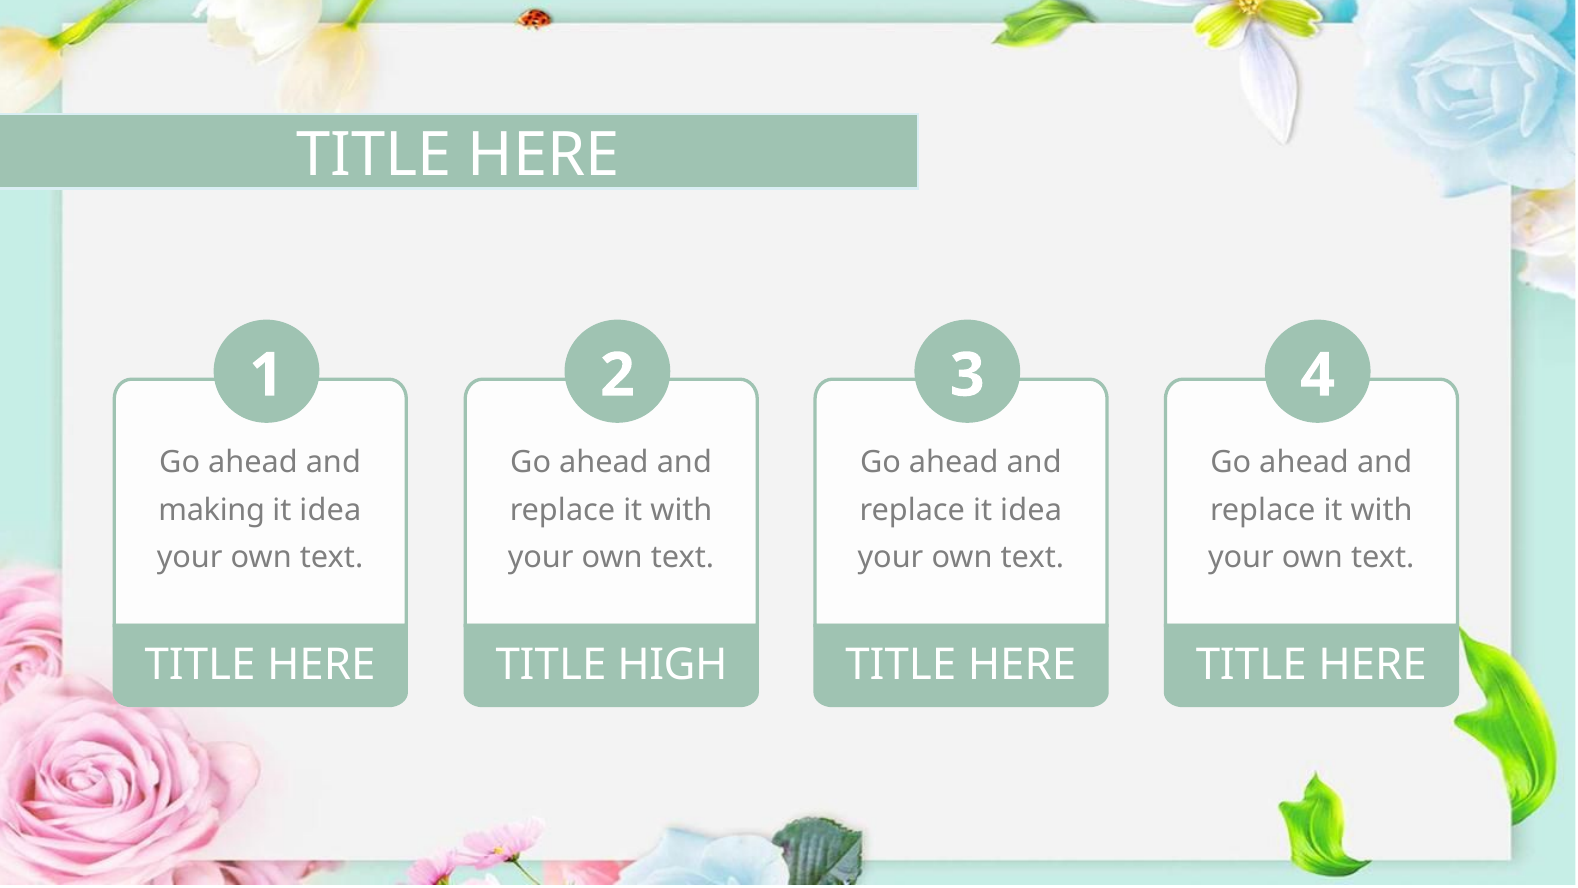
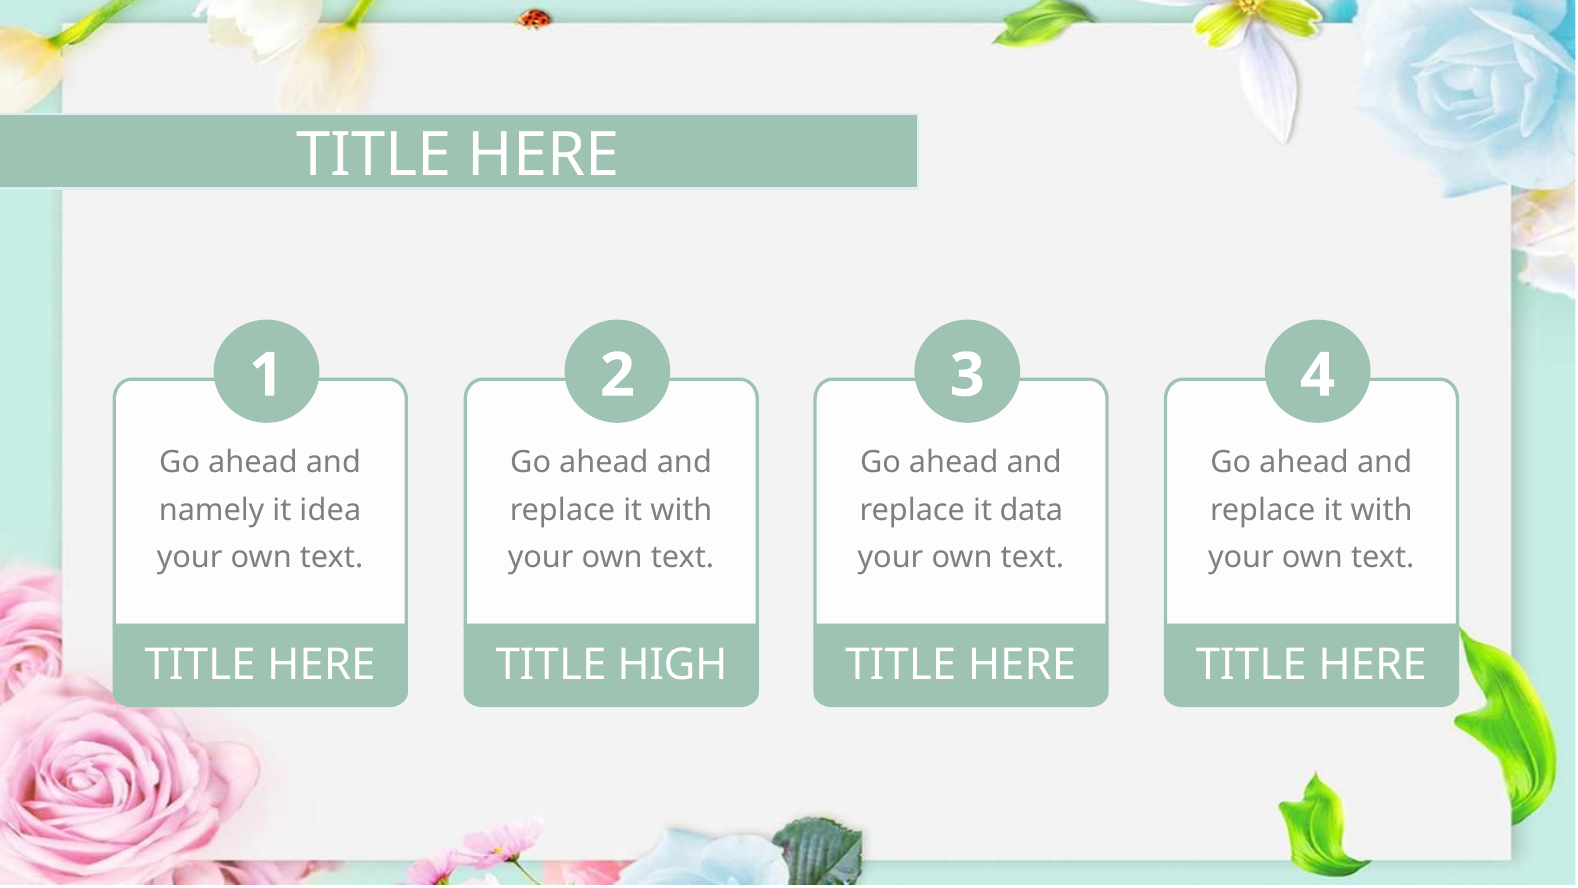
making: making -> namely (212, 510)
replace it idea: idea -> data (1031, 510)
